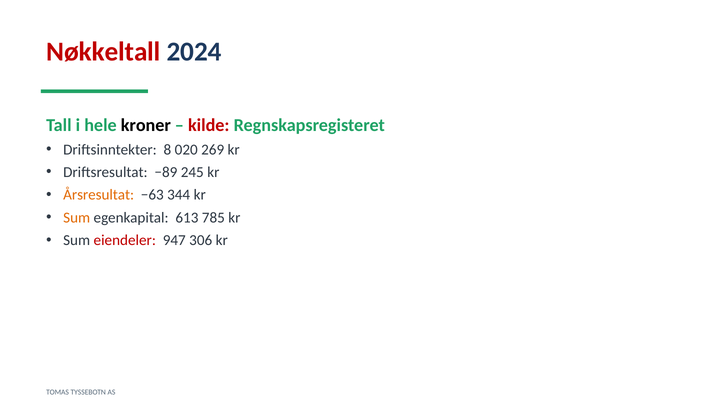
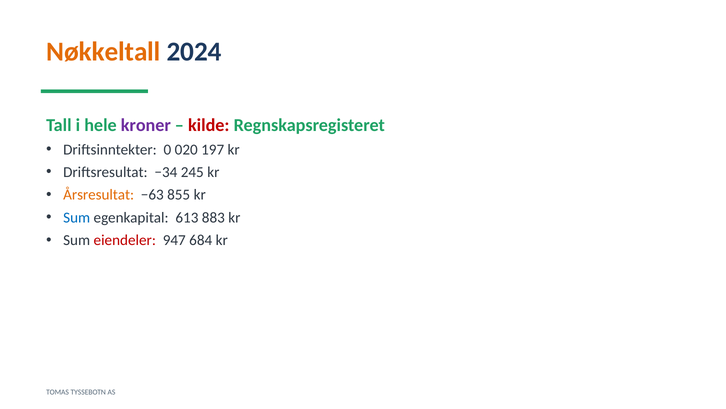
Nøkkeltall colour: red -> orange (103, 52)
kroner colour: black -> purple (146, 125)
8: 8 -> 0 (167, 149)
269: 269 -> 197 (213, 149)
−89: −89 -> −34 (166, 172)
344: 344 -> 855 (179, 195)
Sum colour: orange -> blue (77, 217)
785: 785 -> 883 (213, 217)
306: 306 -> 684 (201, 240)
